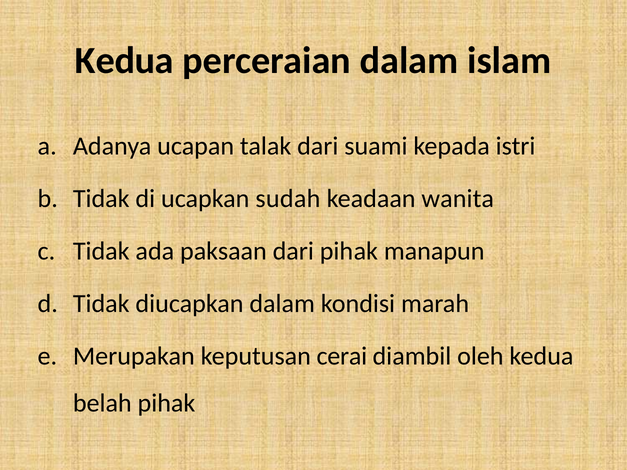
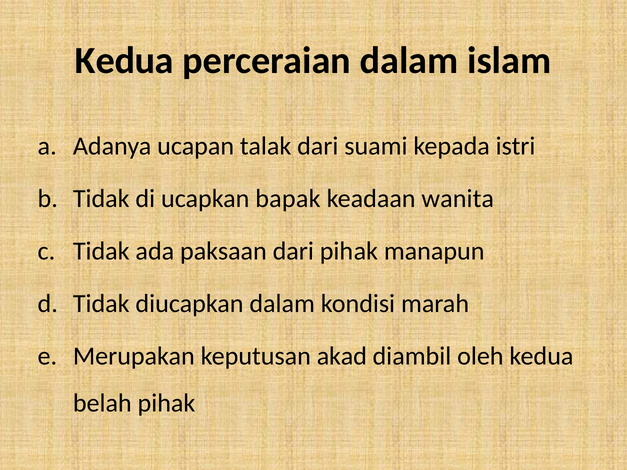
sudah: sudah -> bapak (288, 199)
cerai: cerai -> akad (342, 356)
